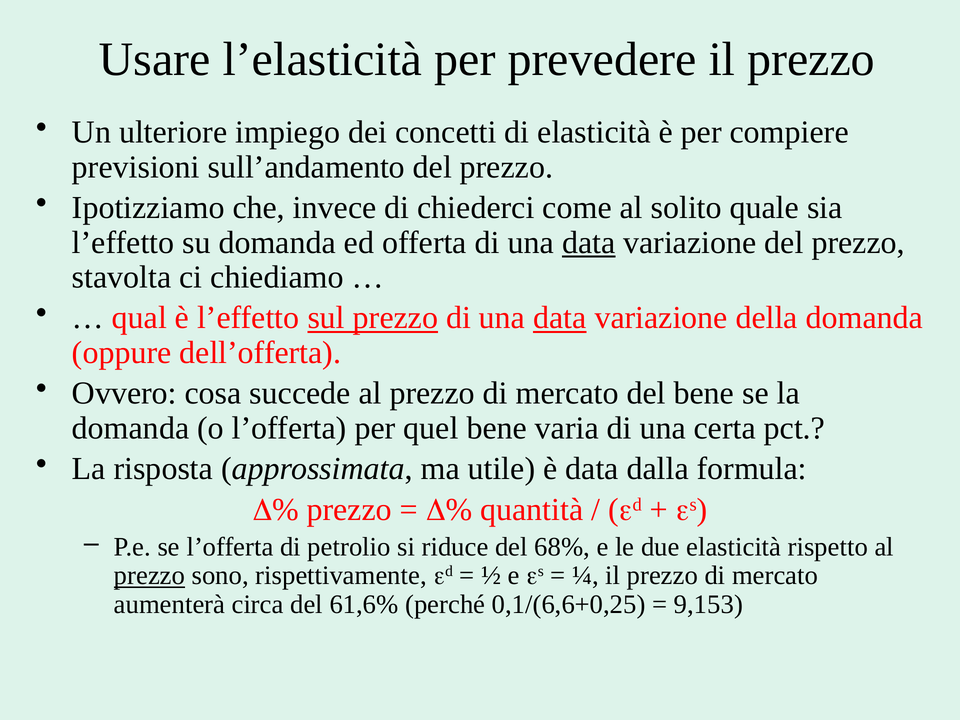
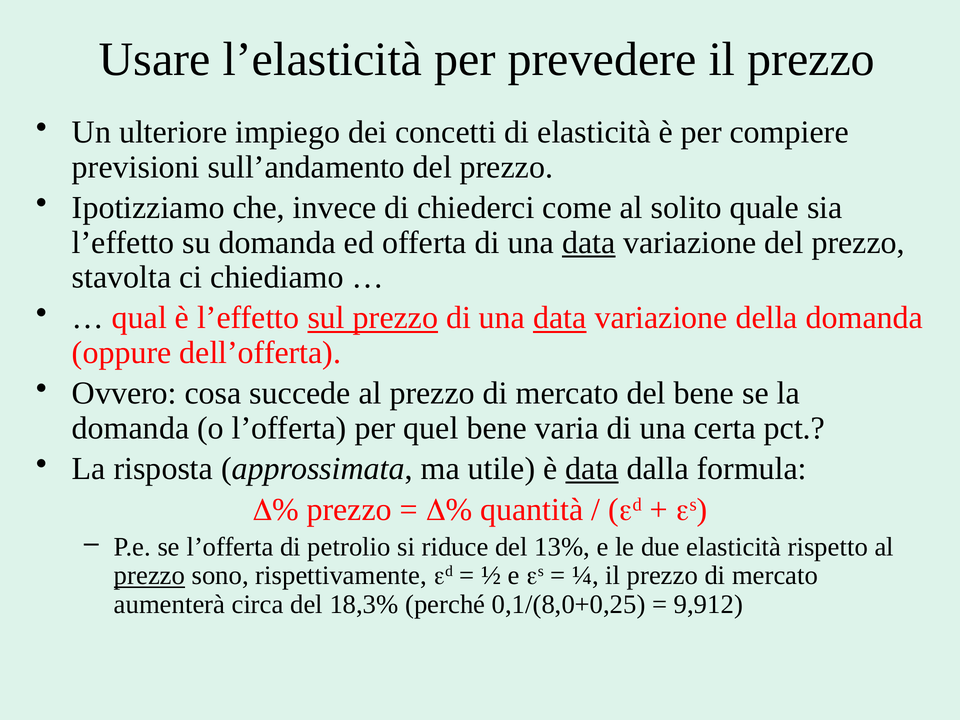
data underline: none -> present (592, 469)
68%: 68% -> 13% (562, 547)
61,6%: 61,6% -> 18,3% (364, 604)
0,1/(6,6+0,25: 0,1/(6,6+0,25 -> 0,1/(8,0+0,25 (569, 604)
9,153: 9,153 -> 9,912 (708, 604)
